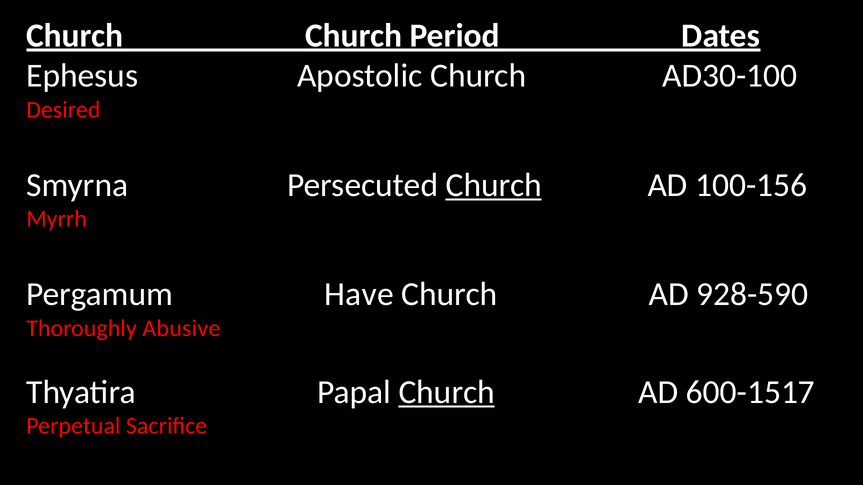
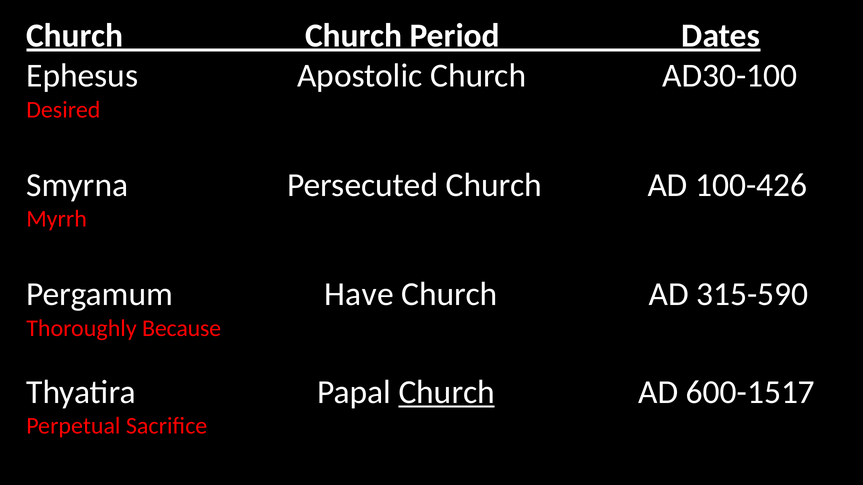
Church underline: present -> none (494, 185)
100-156: 100-156 -> 100-426 (751, 185)
928-590: 928-590 -> 315-590 (752, 295)
Abusive: Abusive -> Because (182, 329)
